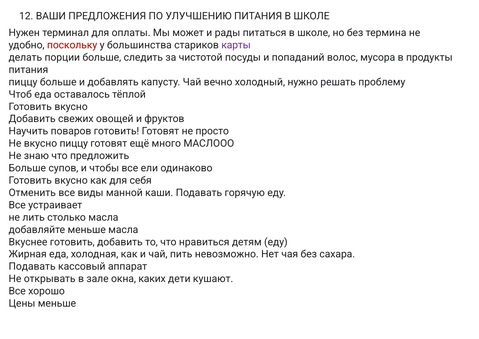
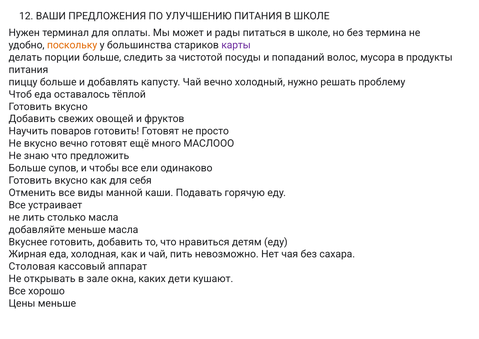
поскольку colour: red -> orange (72, 45)
вкусно пиццу: пиццу -> вечно (74, 143)
Подавать: Подавать -> Столовая (32, 266)
